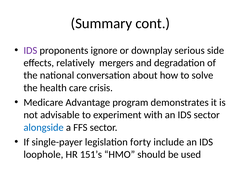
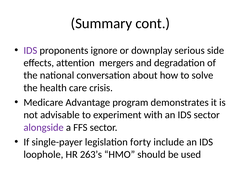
relatively: relatively -> attention (75, 63)
alongside colour: blue -> purple (44, 127)
151’s: 151’s -> 263’s (91, 154)
